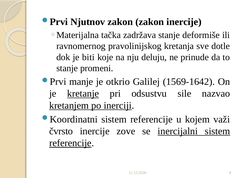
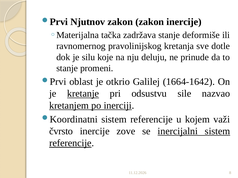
biti: biti -> silu (88, 57)
manje: manje -> oblast (81, 82)
1569-1642: 1569-1642 -> 1664-1642 (189, 82)
